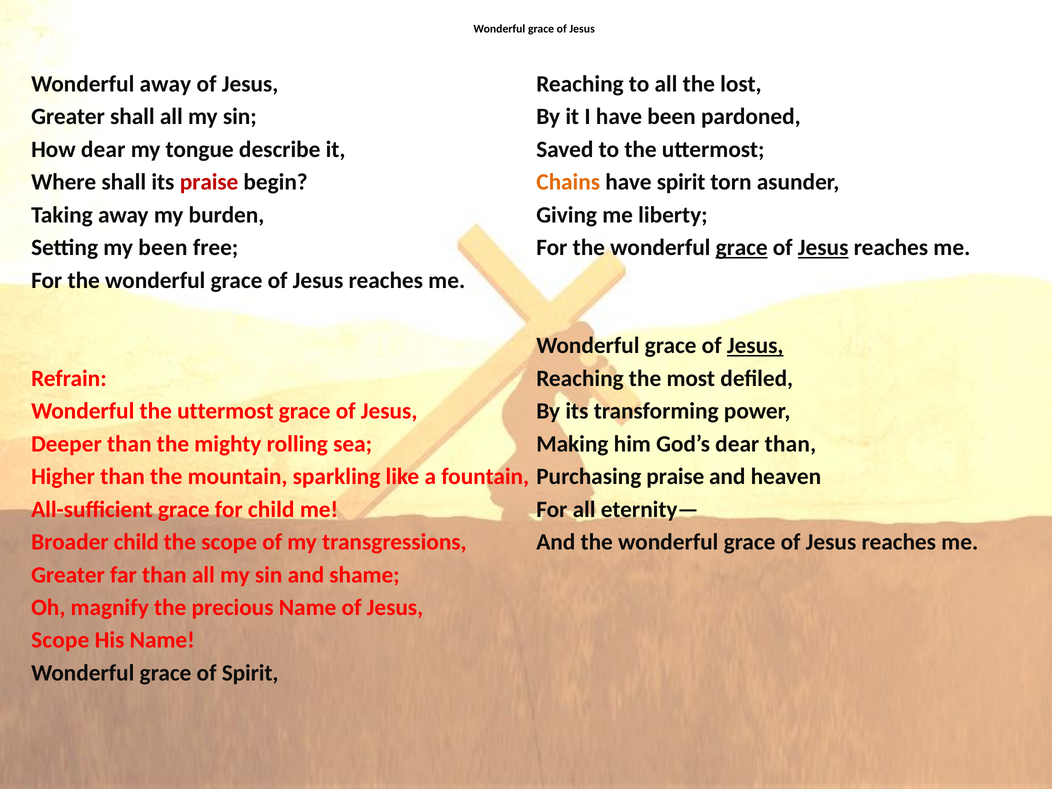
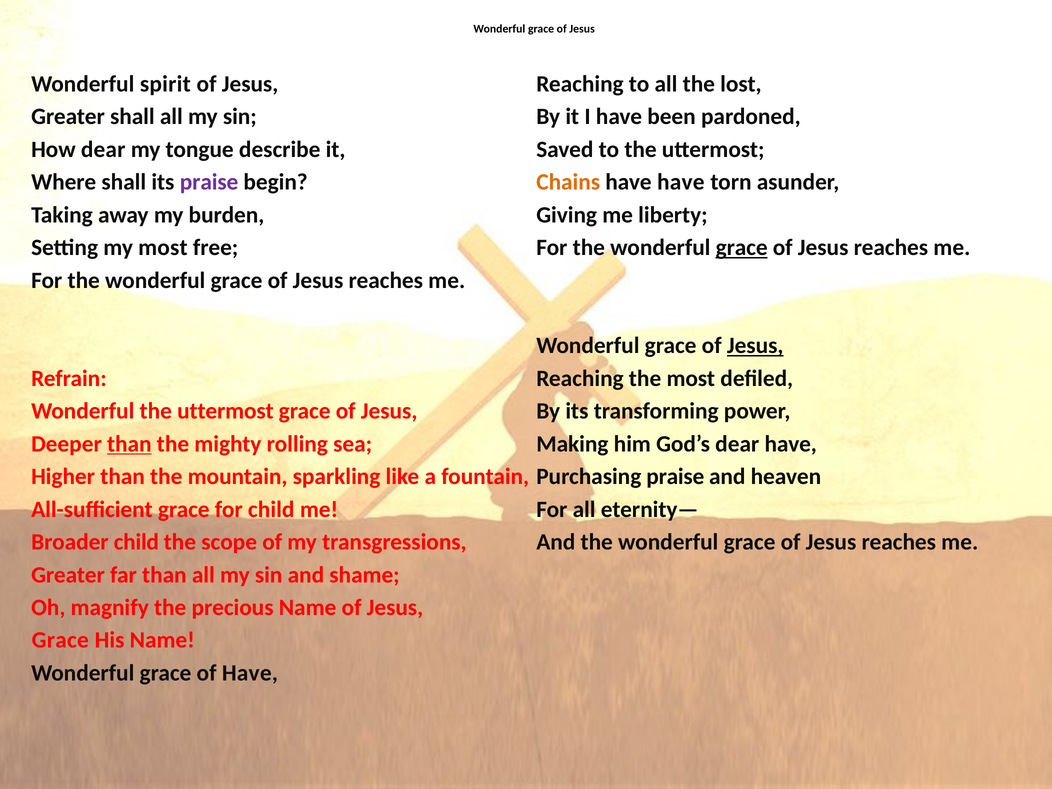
Wonderful away: away -> spirit (165, 84)
praise colour: red -> purple (209, 182)
have spirit: spirit -> have (681, 182)
my been: been -> most (163, 248)
Jesus underline: present -> none (823, 248)
than underline: none -> present (129, 444)
dear than: than -> have (791, 444)
Scope: Scope -> Grace (60, 640)
of Spirit: Spirit -> Have (250, 673)
